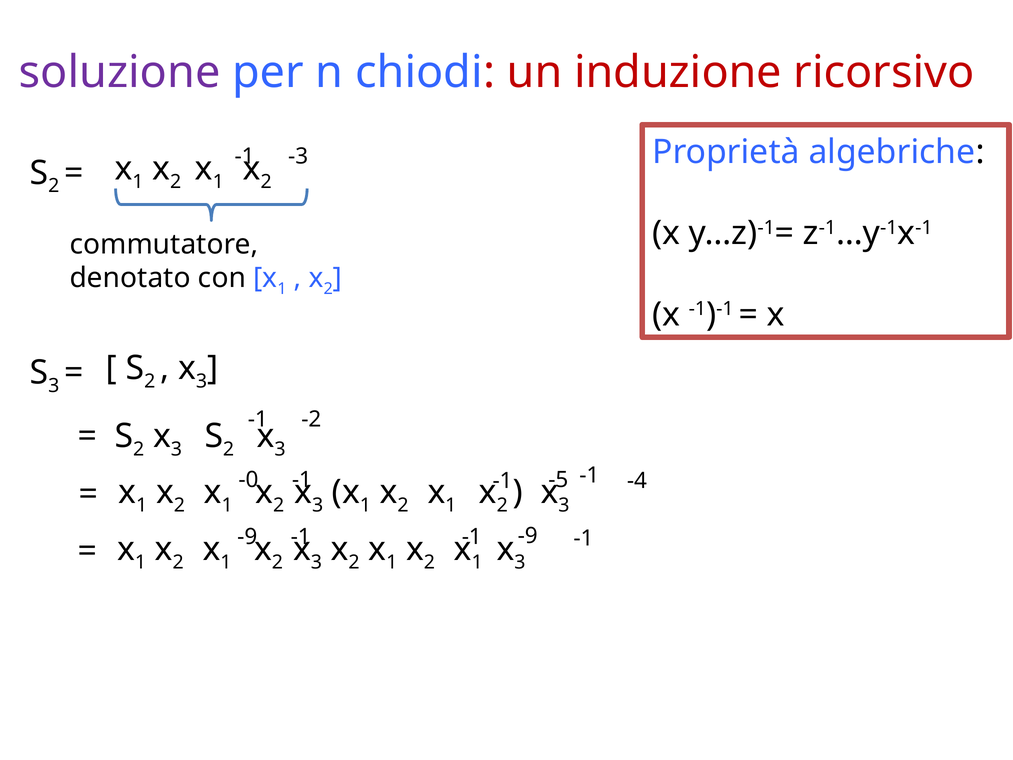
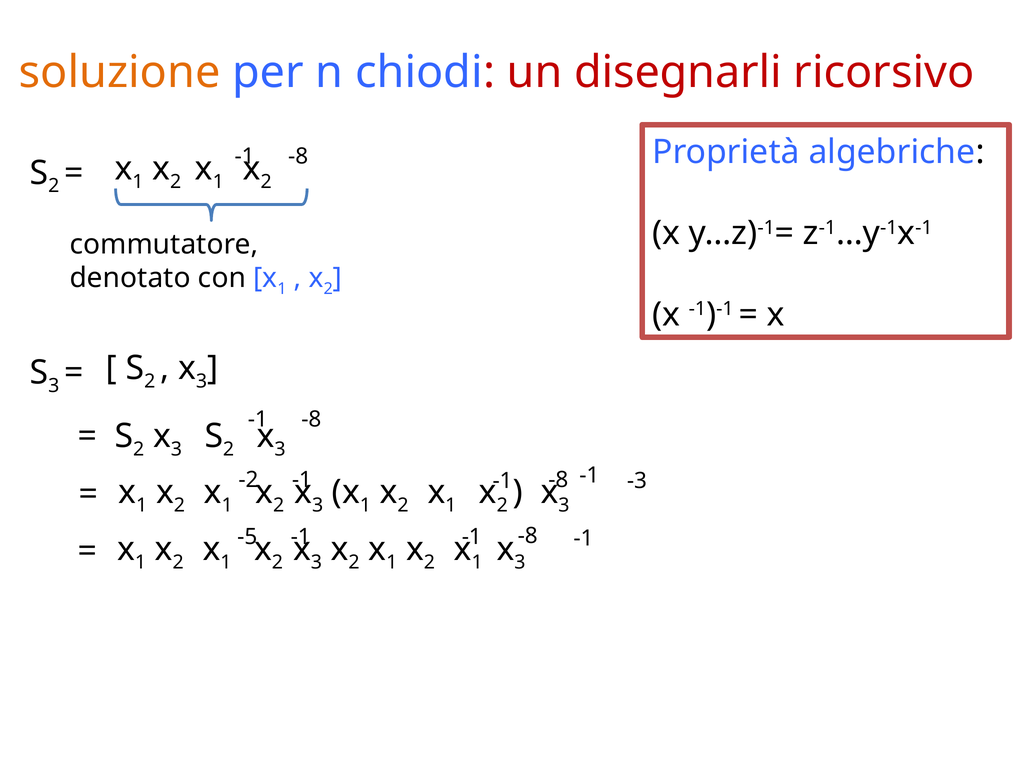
soluzione colour: purple -> orange (120, 72)
induzione: induzione -> disegnarli (678, 72)
-3: -3 -> -8 (298, 156)
-2: -2 -> -8 (311, 419)
-0: -0 -> -2 (248, 480)
-5: -5 -> -8 (558, 480)
-4: -4 -> -3 (637, 481)
-9: -9 -> -5 (247, 537)
-9: -9 -> -8 (528, 536)
